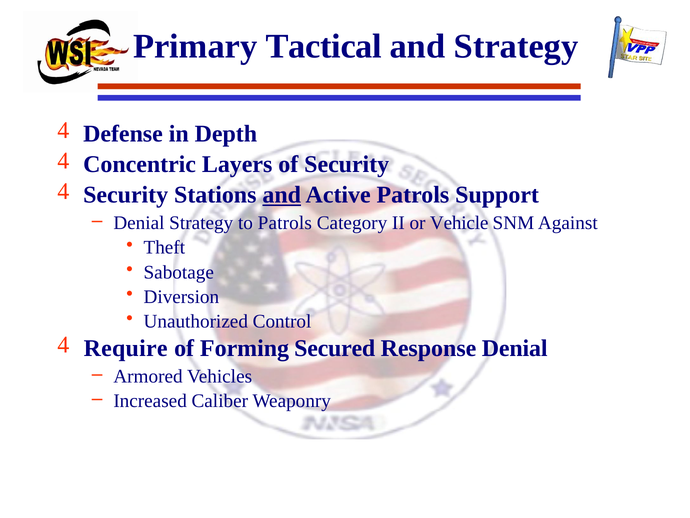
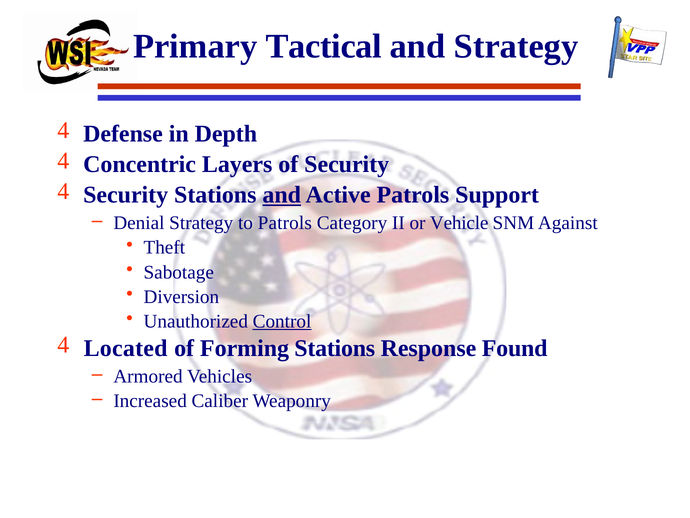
Control underline: none -> present (282, 321)
Require: Require -> Located (126, 348)
Forming Secured: Secured -> Stations (335, 348)
Response Denial: Denial -> Found (515, 348)
